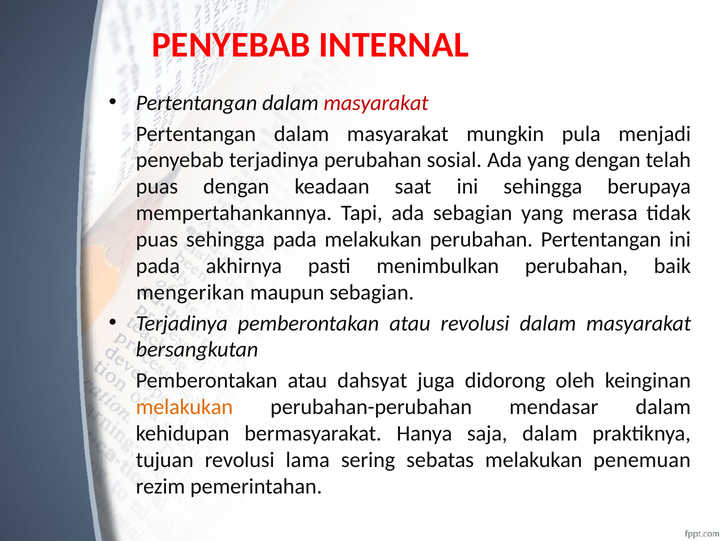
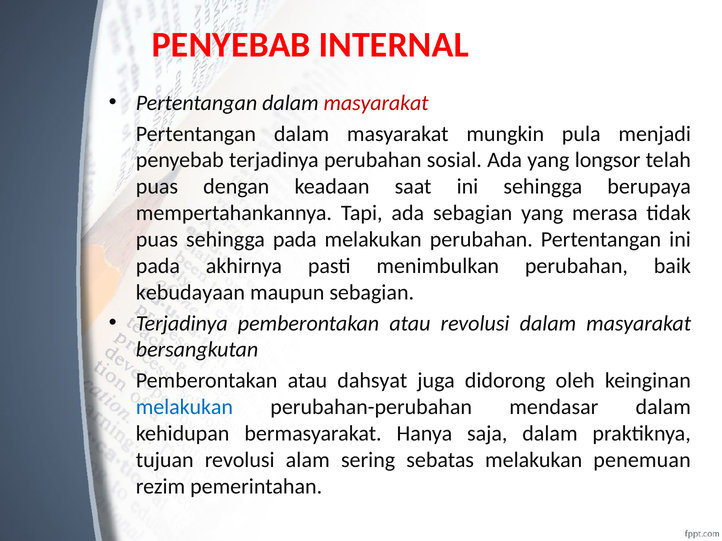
yang dengan: dengan -> longsor (608, 160)
mengerikan: mengerikan -> kebudayaan (190, 293)
melakukan colour: orange -> blue (184, 407)
lama: lama -> alam (308, 460)
